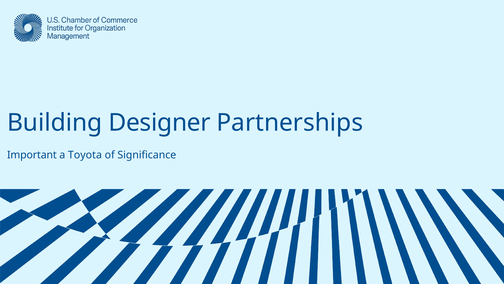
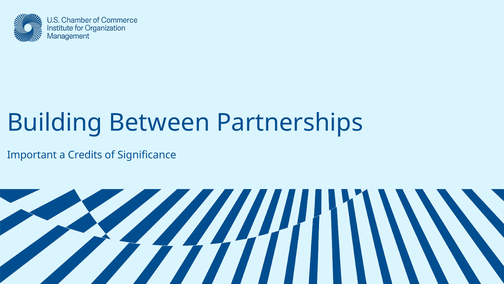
Designer: Designer -> Between (159, 122)
Toyota: Toyota -> Credits (85, 155)
